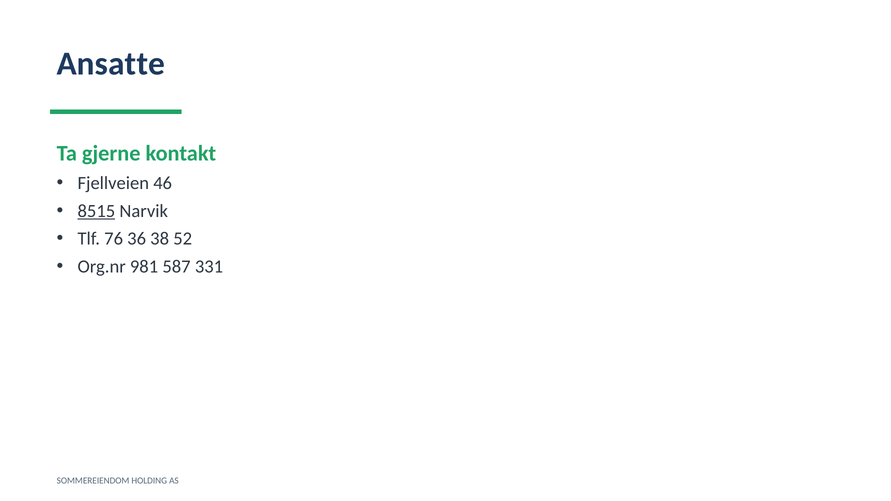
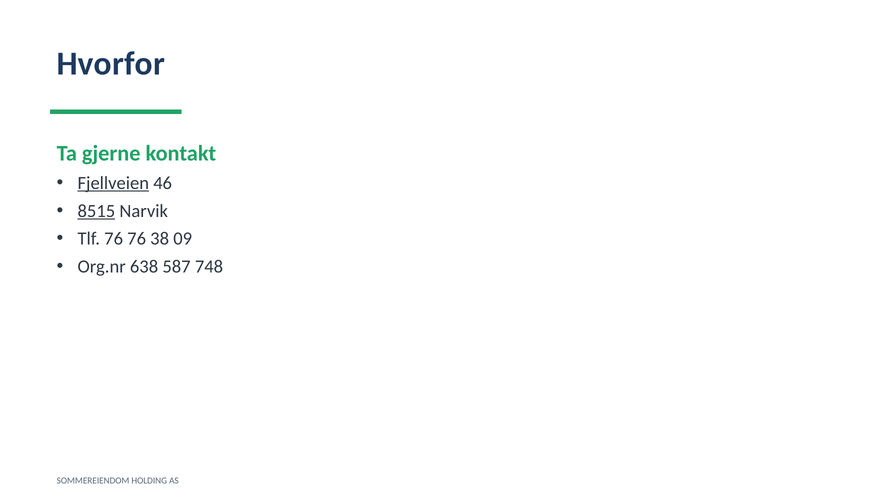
Ansatte: Ansatte -> Hvorfor (111, 64)
Fjellveien underline: none -> present (113, 183)
76 36: 36 -> 76 (137, 239)
52: 52 -> 09 (183, 239)
981: 981 -> 638 (144, 267)
331: 331 -> 748 (209, 267)
